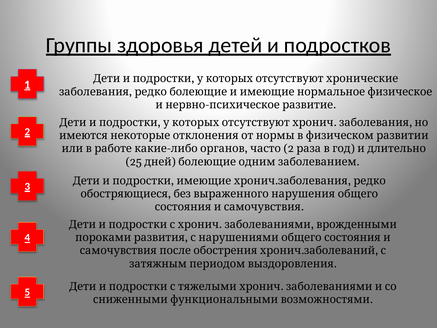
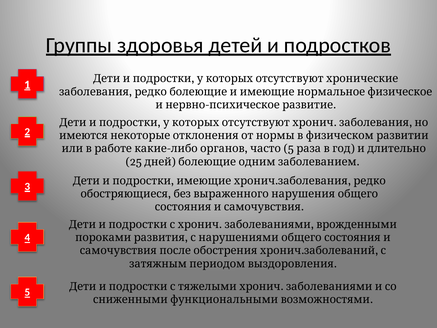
2: 2 -> 5 (289, 149)
